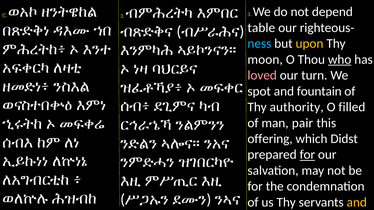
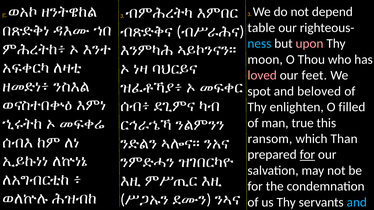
upon colour: yellow -> pink (309, 44)
who underline: present -> none (340, 60)
turn: turn -> feet (314, 75)
fountain: fountain -> beloved (319, 91)
authority: authority -> enlighten (297, 107)
pair: pair -> true (303, 123)
offering: offering -> ransom (270, 139)
Didst: Didst -> Than (344, 139)
and colour: yellow -> light blue (357, 203)
